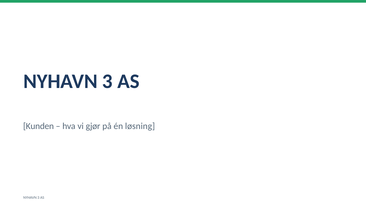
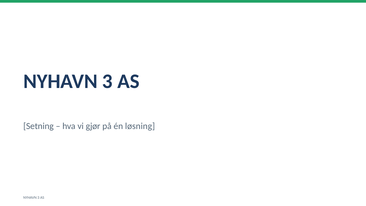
Kunden: Kunden -> Setning (39, 126)
